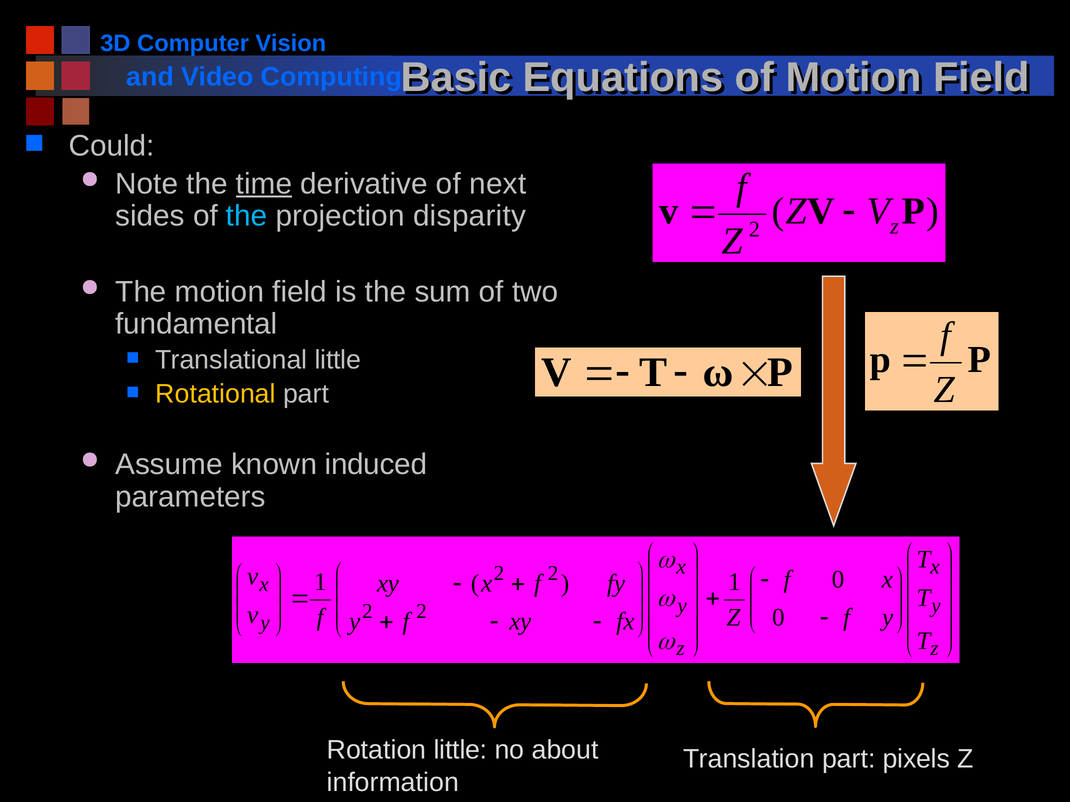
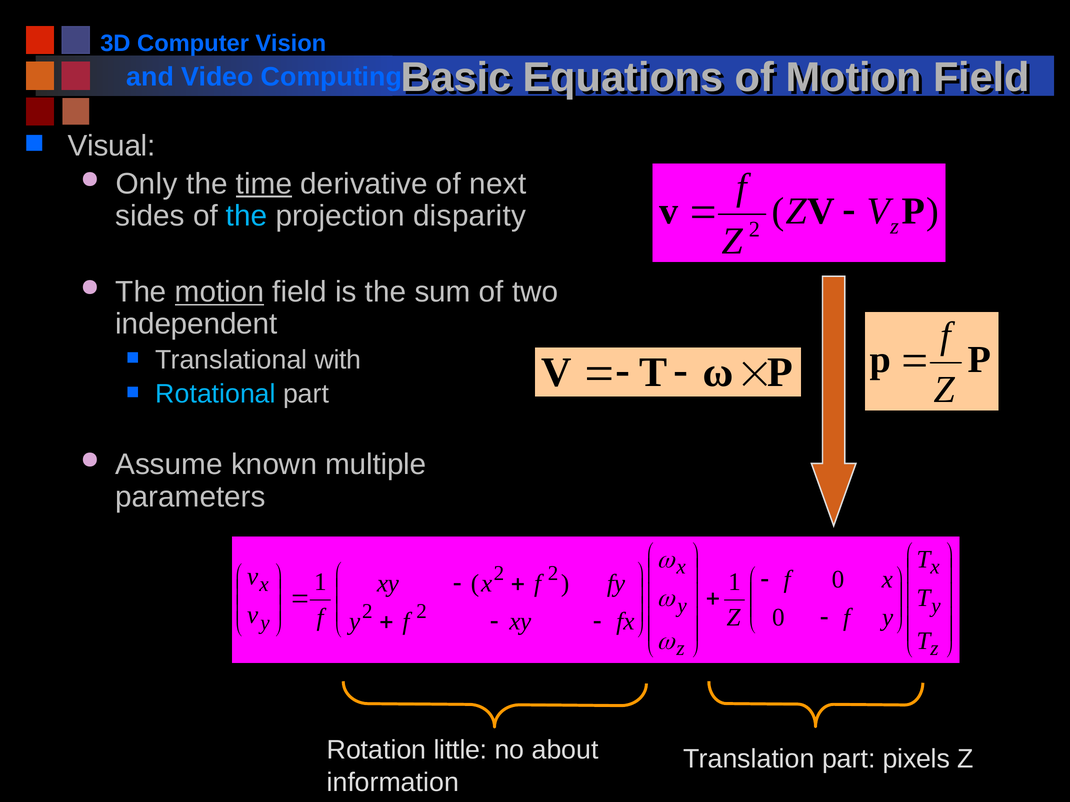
Could: Could -> Visual (112, 146)
Note: Note -> Only (147, 184)
motion underline: none -> present (219, 292)
fundamental: fundamental -> independent (196, 324)
Translational little: little -> with (338, 360)
Rotational colour: yellow -> light blue (216, 394)
induced: induced -> multiple (376, 465)
